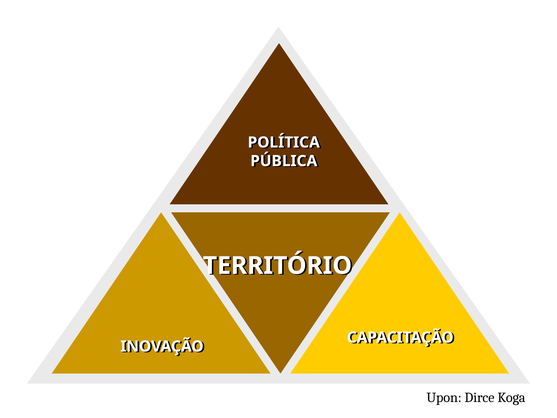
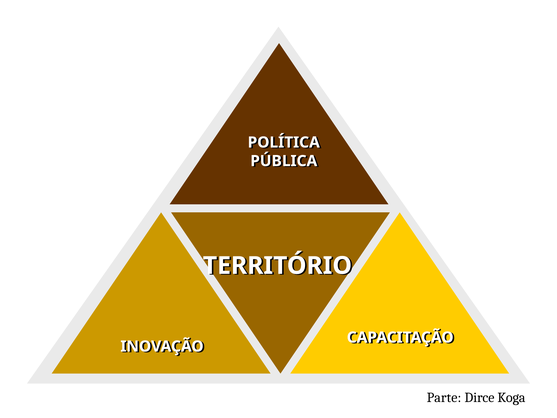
Upon: Upon -> Parte (444, 397)
